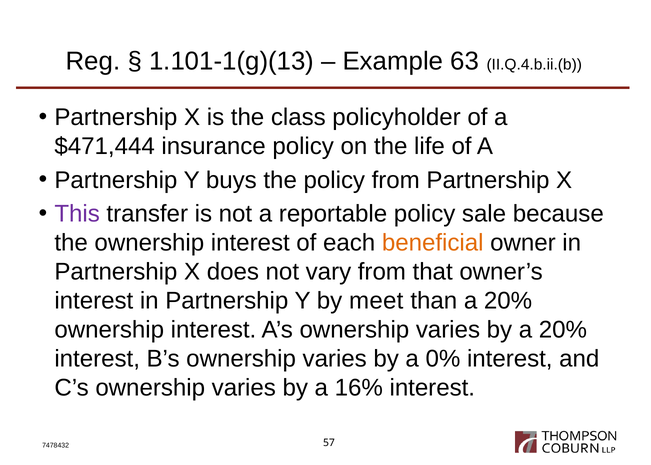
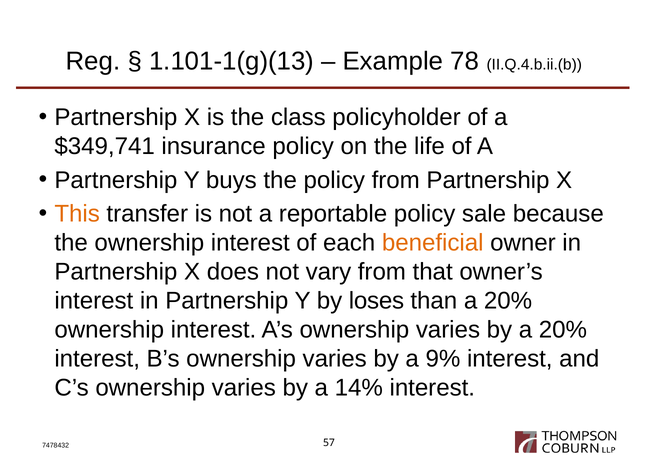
63: 63 -> 78 (465, 61)
$471,444: $471,444 -> $349,741 (105, 146)
This colour: purple -> orange (77, 214)
meet: meet -> loses (376, 301)
0%: 0% -> 9% (443, 359)
16%: 16% -> 14% (359, 388)
